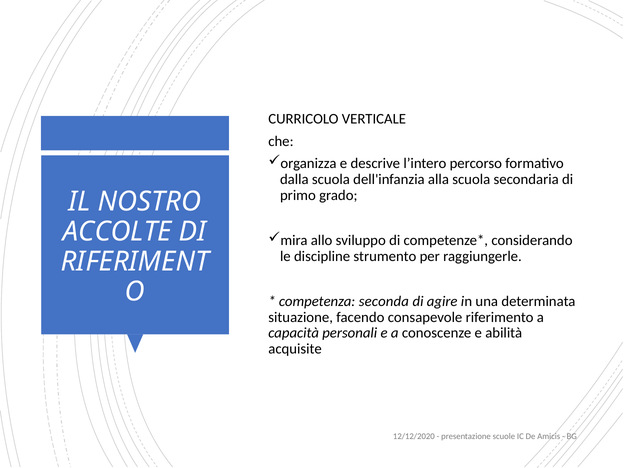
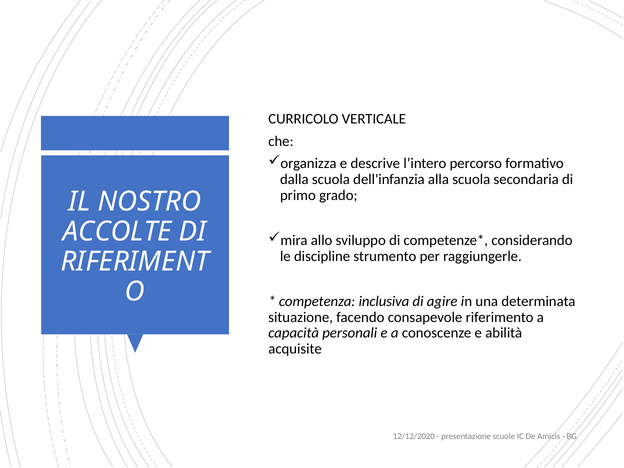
seconda: seconda -> inclusiva (384, 301)
